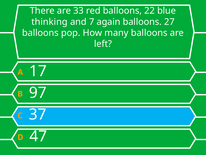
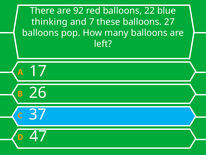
33: 33 -> 92 (78, 11)
again: again -> these (108, 22)
97: 97 -> 26 (38, 93)
